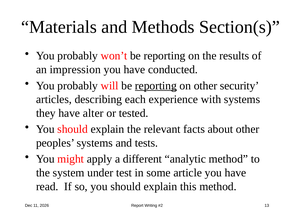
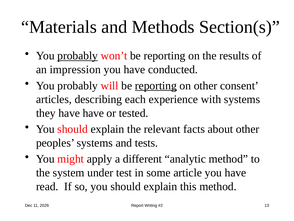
probably underline: none -> present (78, 56)
security: security -> consent (239, 85)
have alter: alter -> have (93, 113)
